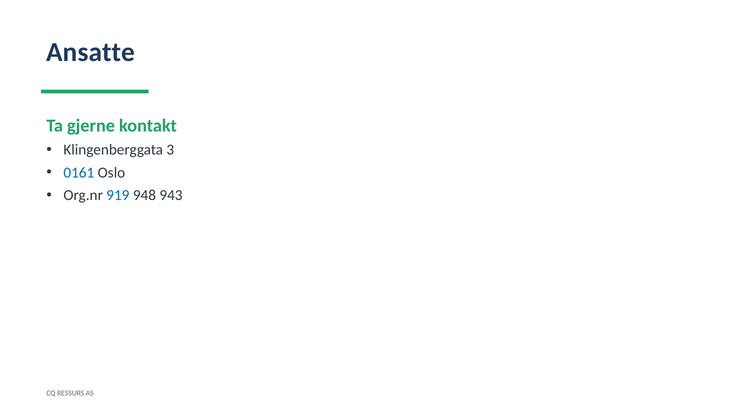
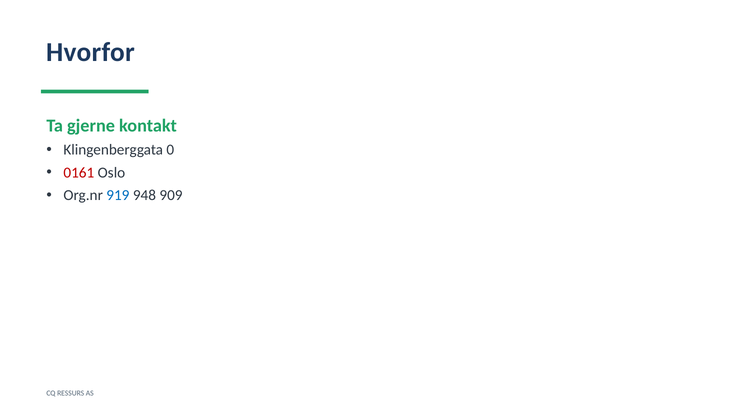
Ansatte: Ansatte -> Hvorfor (91, 52)
3: 3 -> 0 (170, 150)
0161 colour: blue -> red (79, 173)
943: 943 -> 909 (171, 195)
